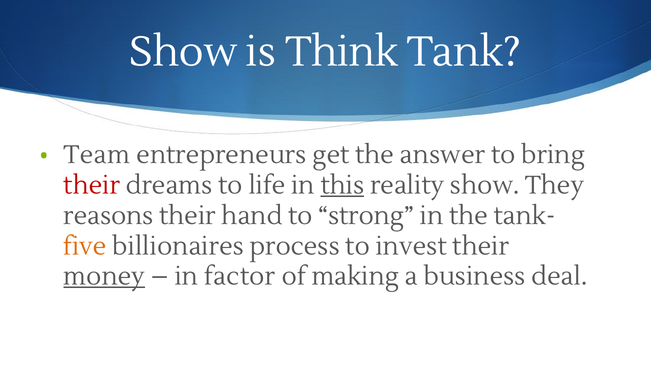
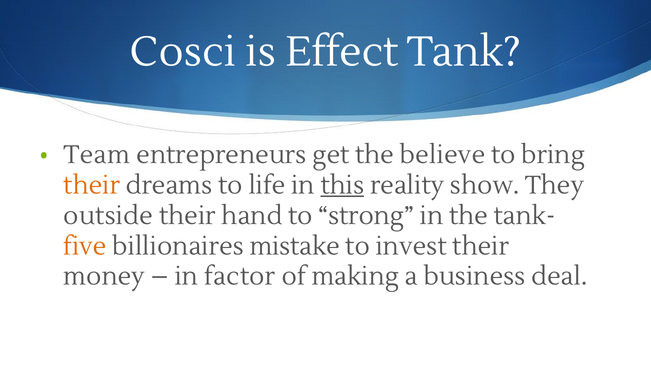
Show: Show -> Cosci (183, 52)
Think: Think -> Effect (342, 52)
answer: answer -> believe (443, 155)
their colour: red -> orange (92, 186)
reasons: reasons -> outside (108, 216)
process: process -> mistake (295, 246)
money underline: present -> none (104, 277)
